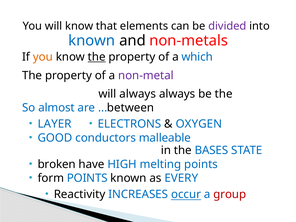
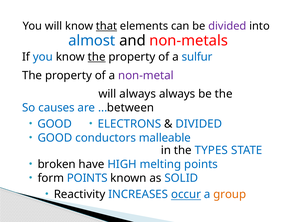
that underline: none -> present (107, 26)
known: known -> almost (92, 41)
you colour: orange -> blue (43, 57)
which: which -> sulfur (197, 57)
almost: almost -> causes (57, 108)
LAYER: LAYER -> GOOD (55, 124)
OXYGEN: OXYGEN -> DIVIDED (199, 124)
BASES: BASES -> TYPES (211, 150)
EVERY: EVERY -> SOLID (181, 178)
group colour: red -> orange (230, 194)
